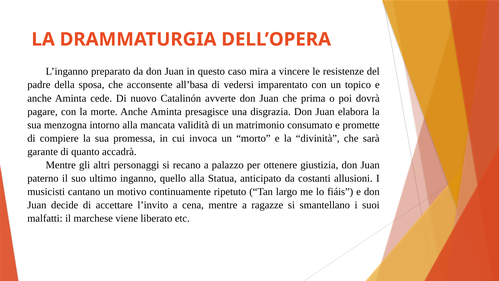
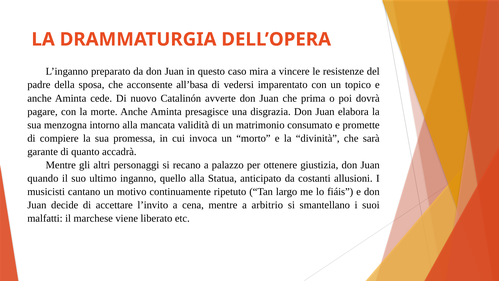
paterno: paterno -> quando (43, 178)
ragazze: ragazze -> arbitrio (267, 205)
